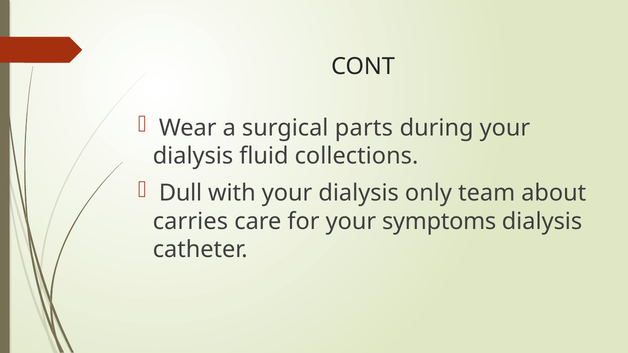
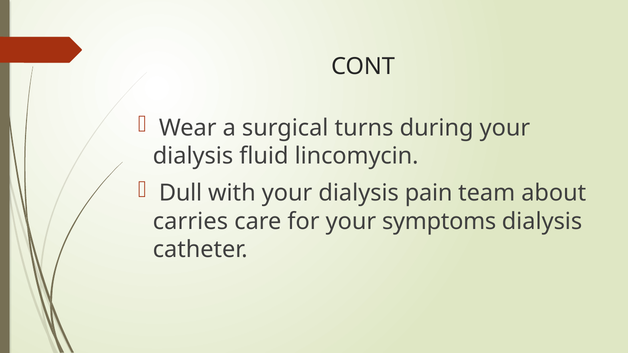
parts: parts -> turns (364, 128)
collections: collections -> lincomycin (357, 156)
only: only -> pain (429, 193)
